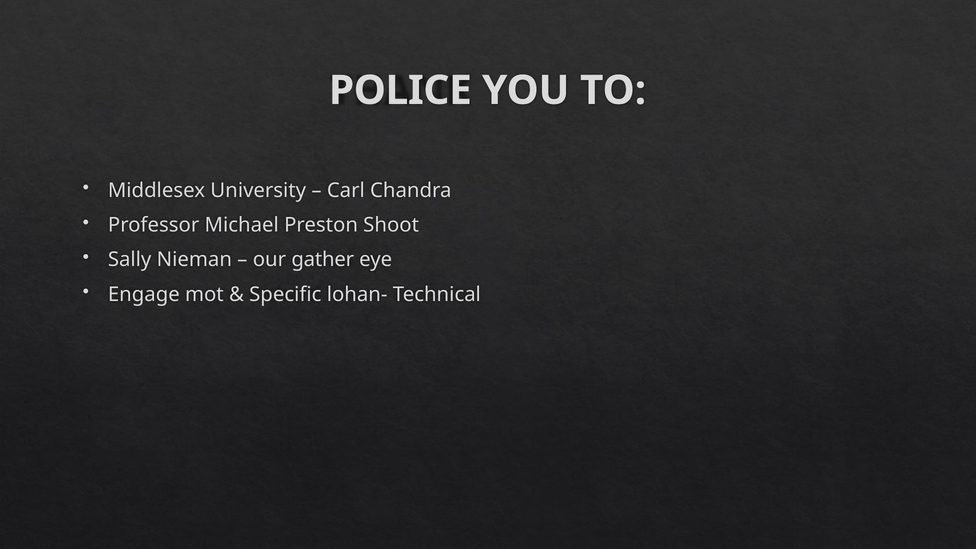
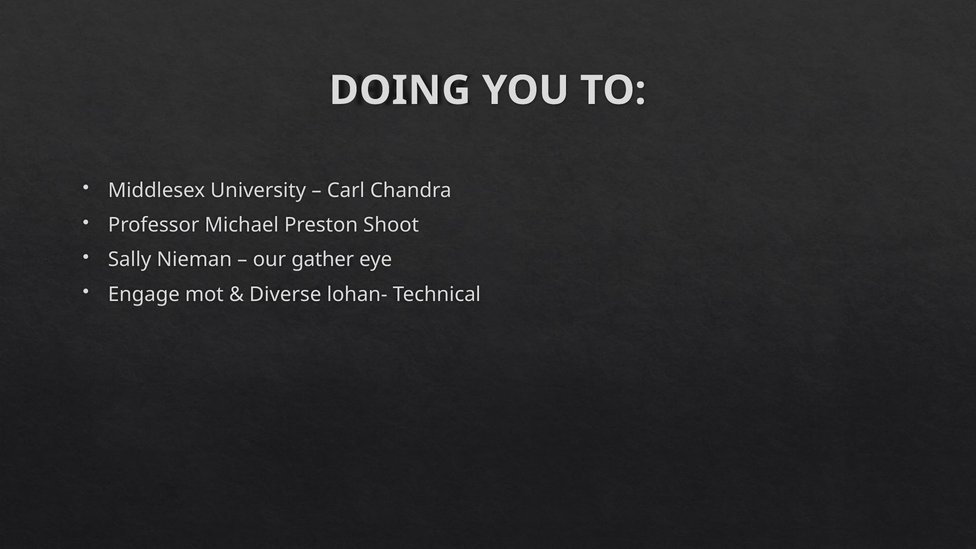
POLICE: POLICE -> DOING (400, 90)
Specific: Specific -> Diverse (285, 294)
